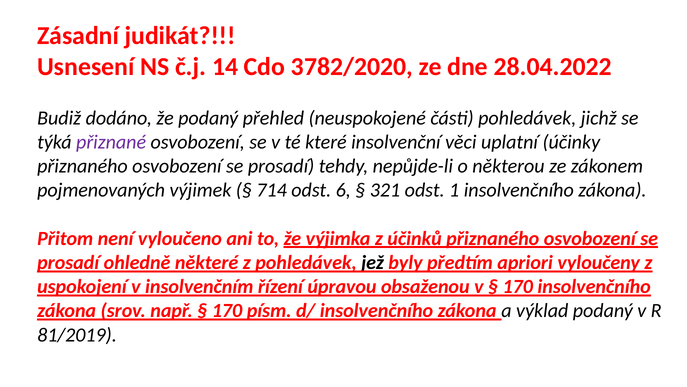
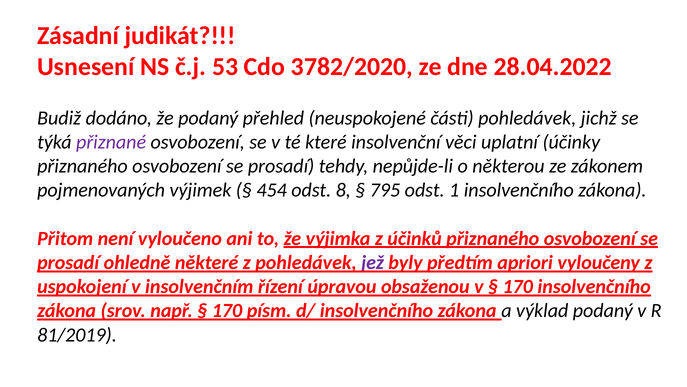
14: 14 -> 53 (225, 67)
714: 714 -> 454 (272, 190)
6: 6 -> 8 (343, 190)
321: 321 -> 795 (385, 190)
jež colour: black -> purple (373, 262)
